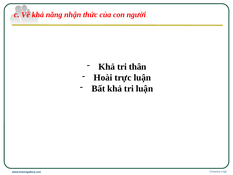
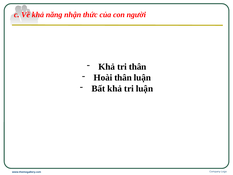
Hoài trực: trực -> thân (123, 78)
